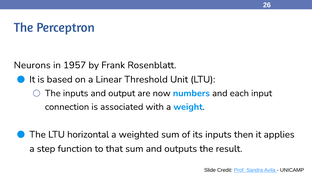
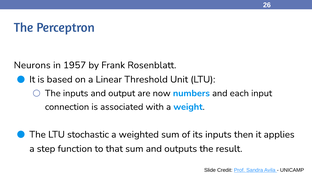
horizontal: horizontal -> stochastic (88, 135)
